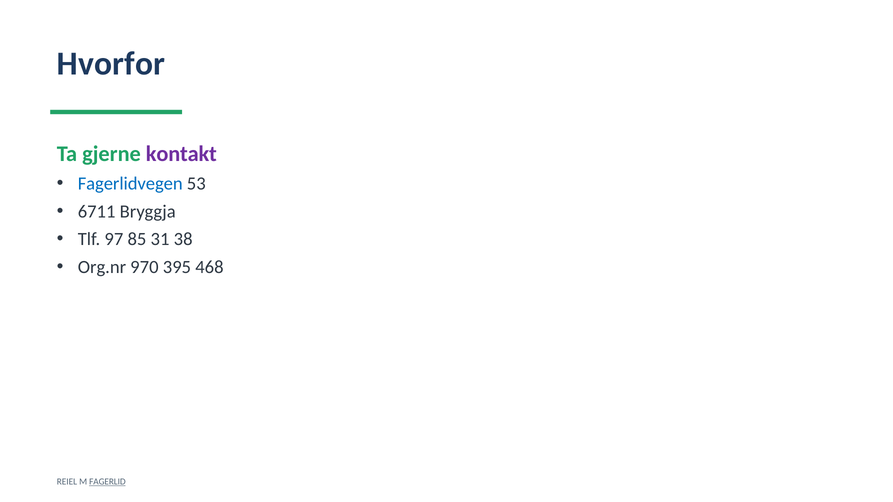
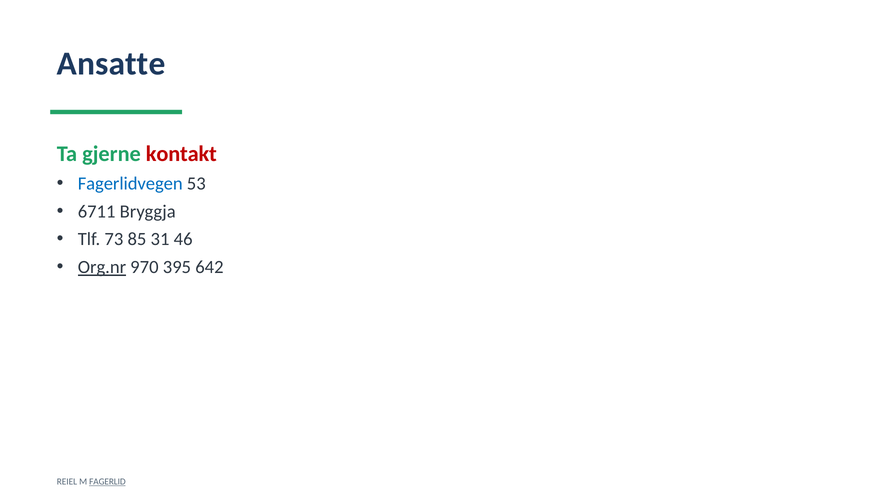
Hvorfor: Hvorfor -> Ansatte (111, 64)
kontakt colour: purple -> red (181, 154)
97: 97 -> 73 (114, 239)
38: 38 -> 46 (183, 239)
Org.nr underline: none -> present (102, 267)
468: 468 -> 642 (209, 267)
